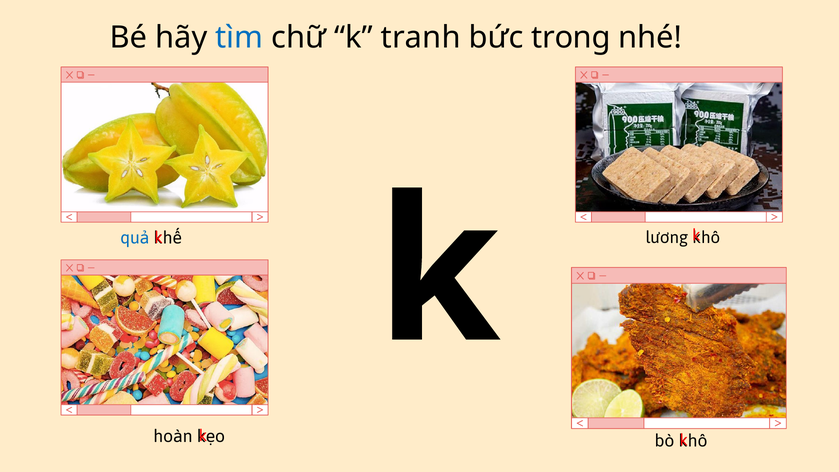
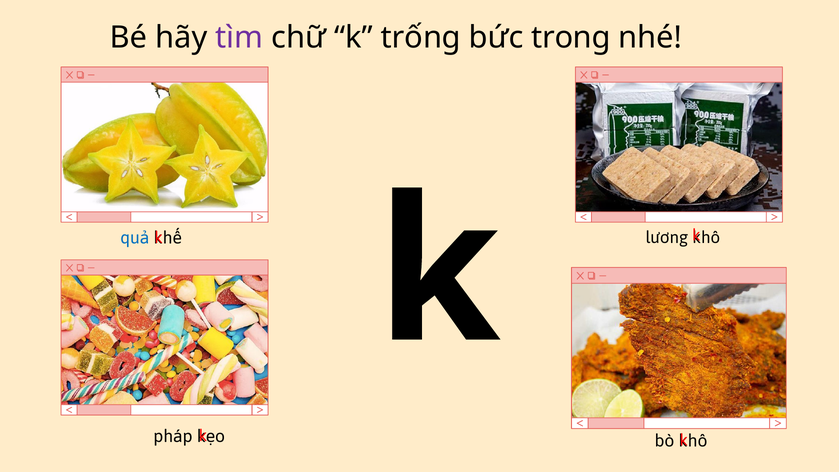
tìm colour: blue -> purple (239, 38)
tranh: tranh -> trống (421, 38)
hoàn: hoàn -> pháp (173, 437)
